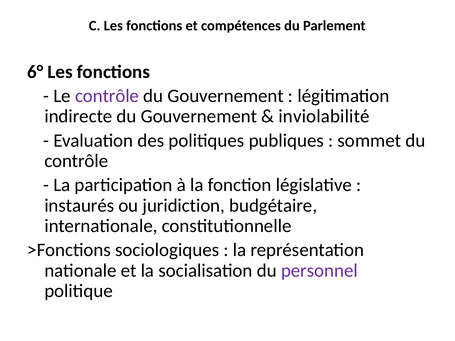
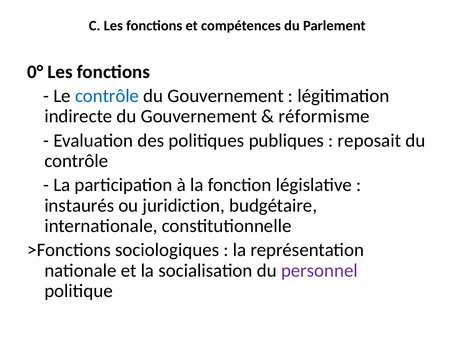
6°: 6° -> 0° (35, 72)
contrôle colour: purple -> blue (107, 96)
inviolabilité: inviolabilité -> réformisme (324, 116)
sommet: sommet -> reposait (369, 141)
